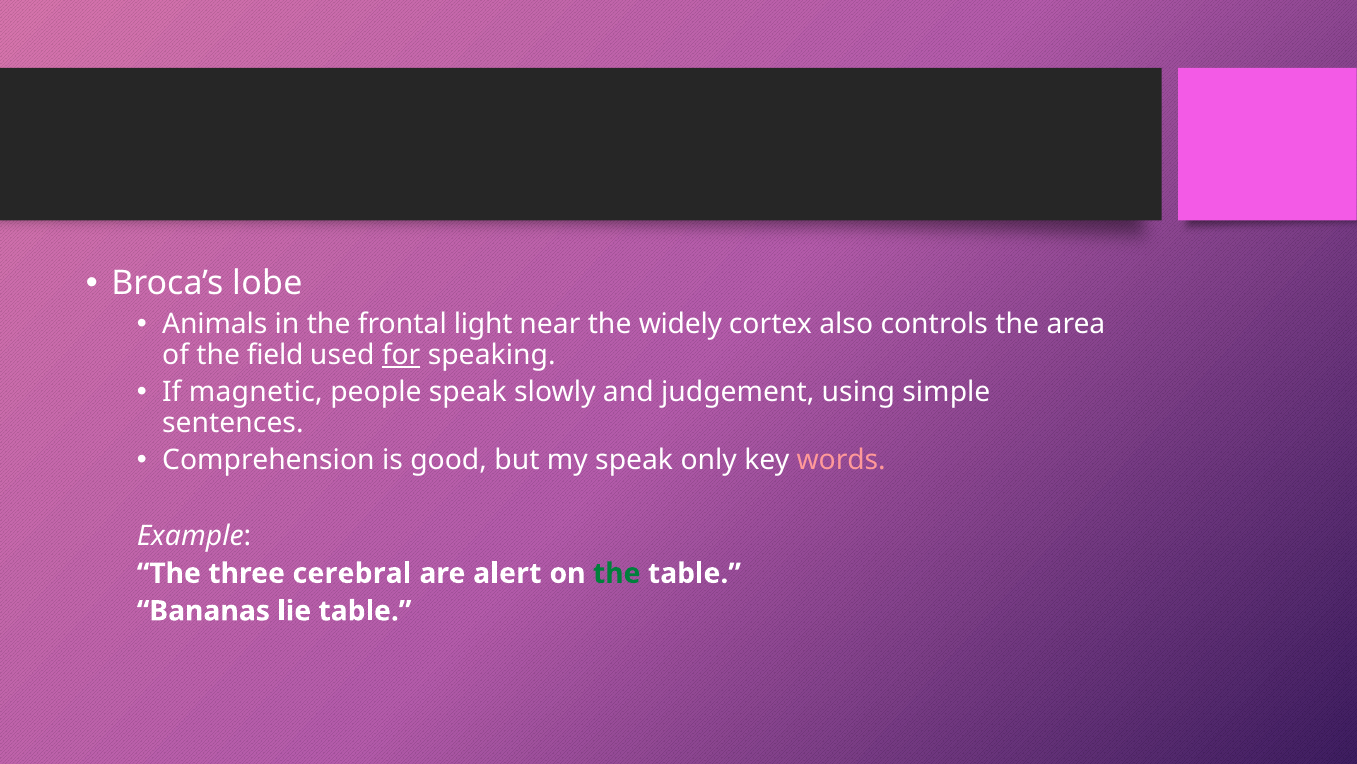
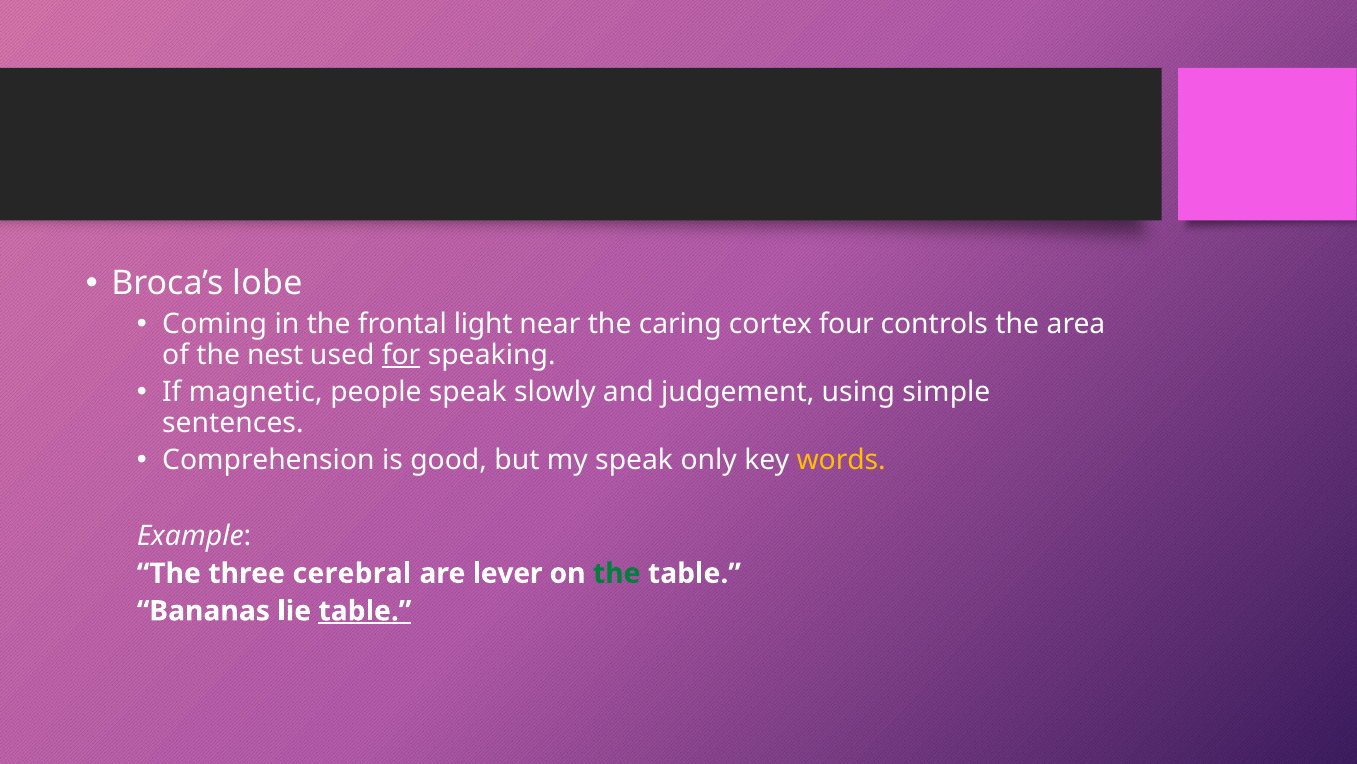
Animals: Animals -> Coming (215, 324)
widely: widely -> caring (680, 324)
also: also -> four (846, 324)
field: field -> nest (275, 354)
words colour: pink -> yellow (841, 460)
alert: alert -> lever (508, 573)
table underline: none -> present (365, 611)
